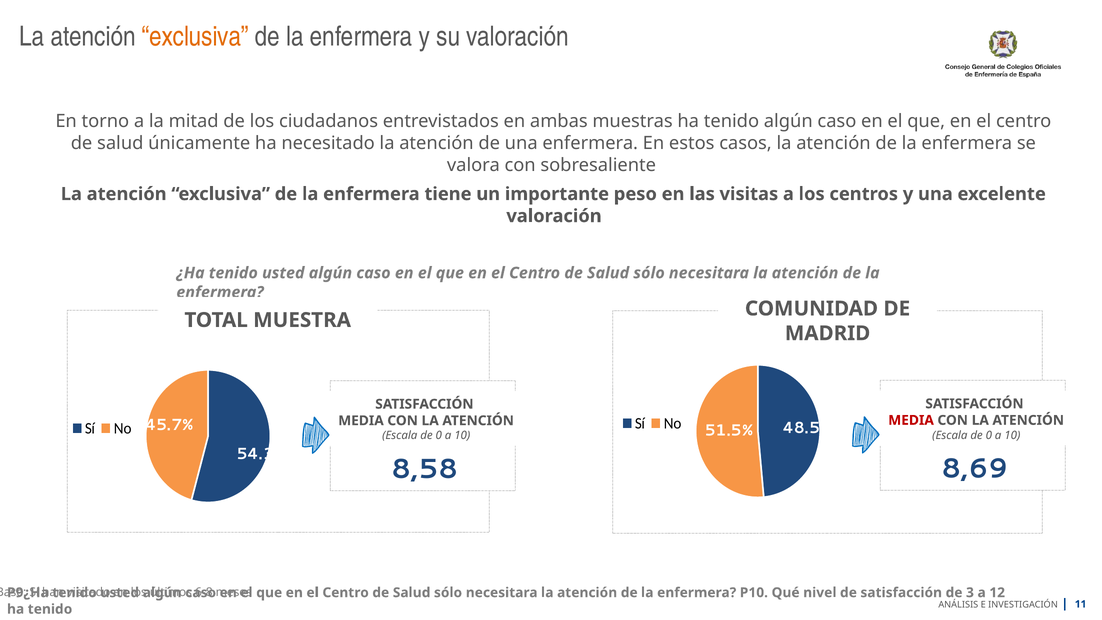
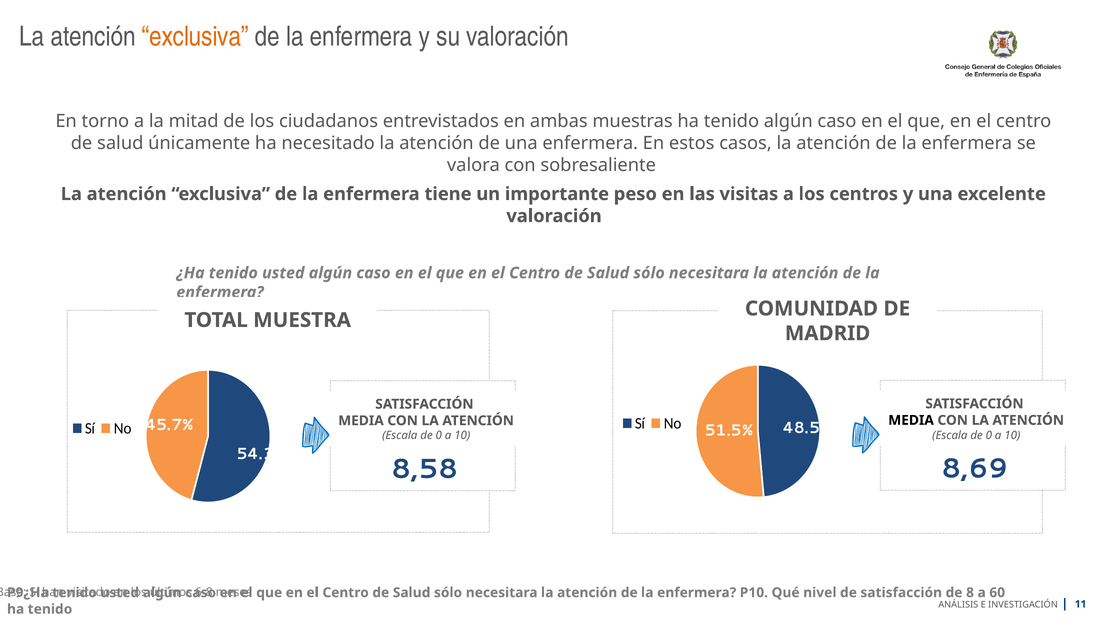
MEDIA colour: red -> black (911, 420)
3: 3 -> 8 (970, 593)
12: 12 -> 60 (997, 593)
